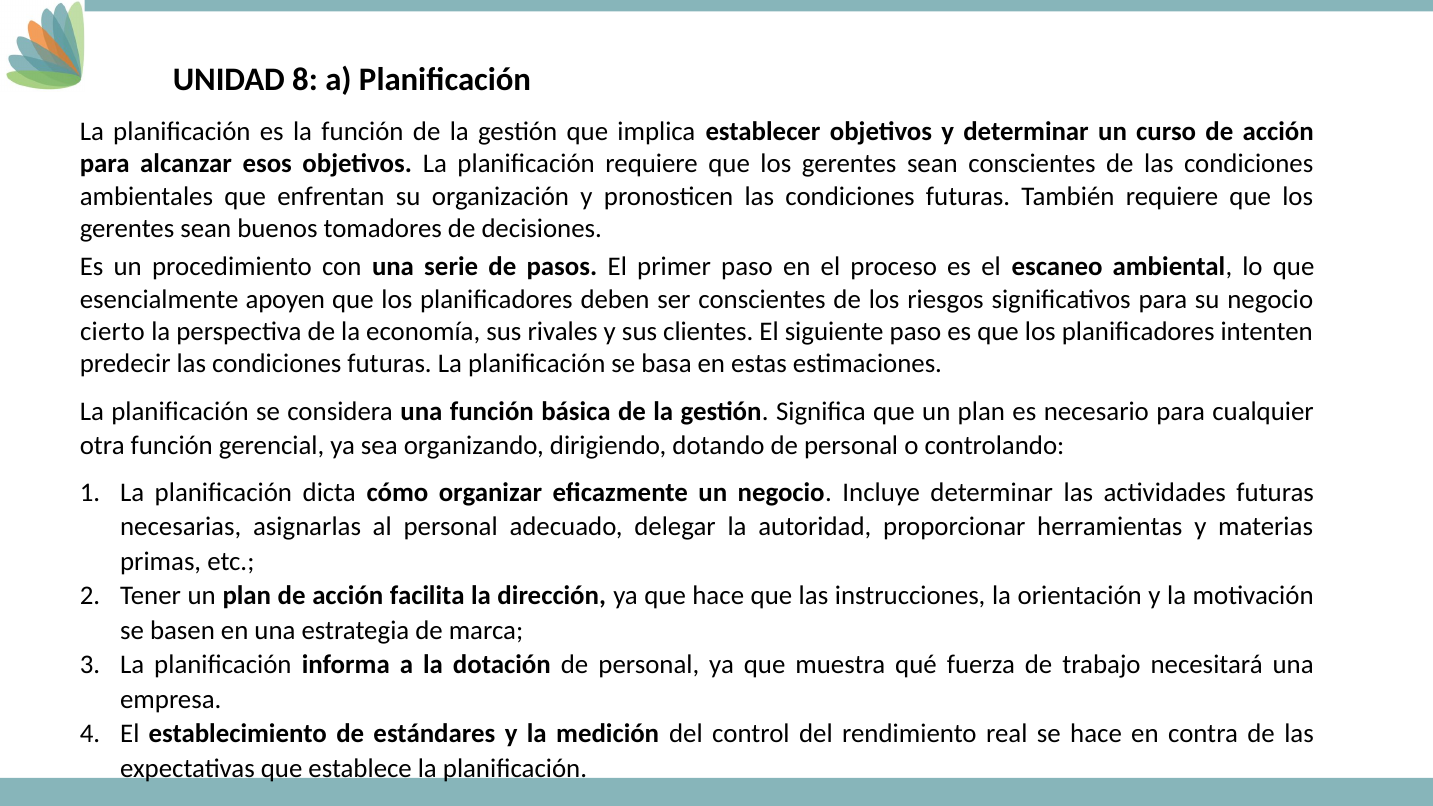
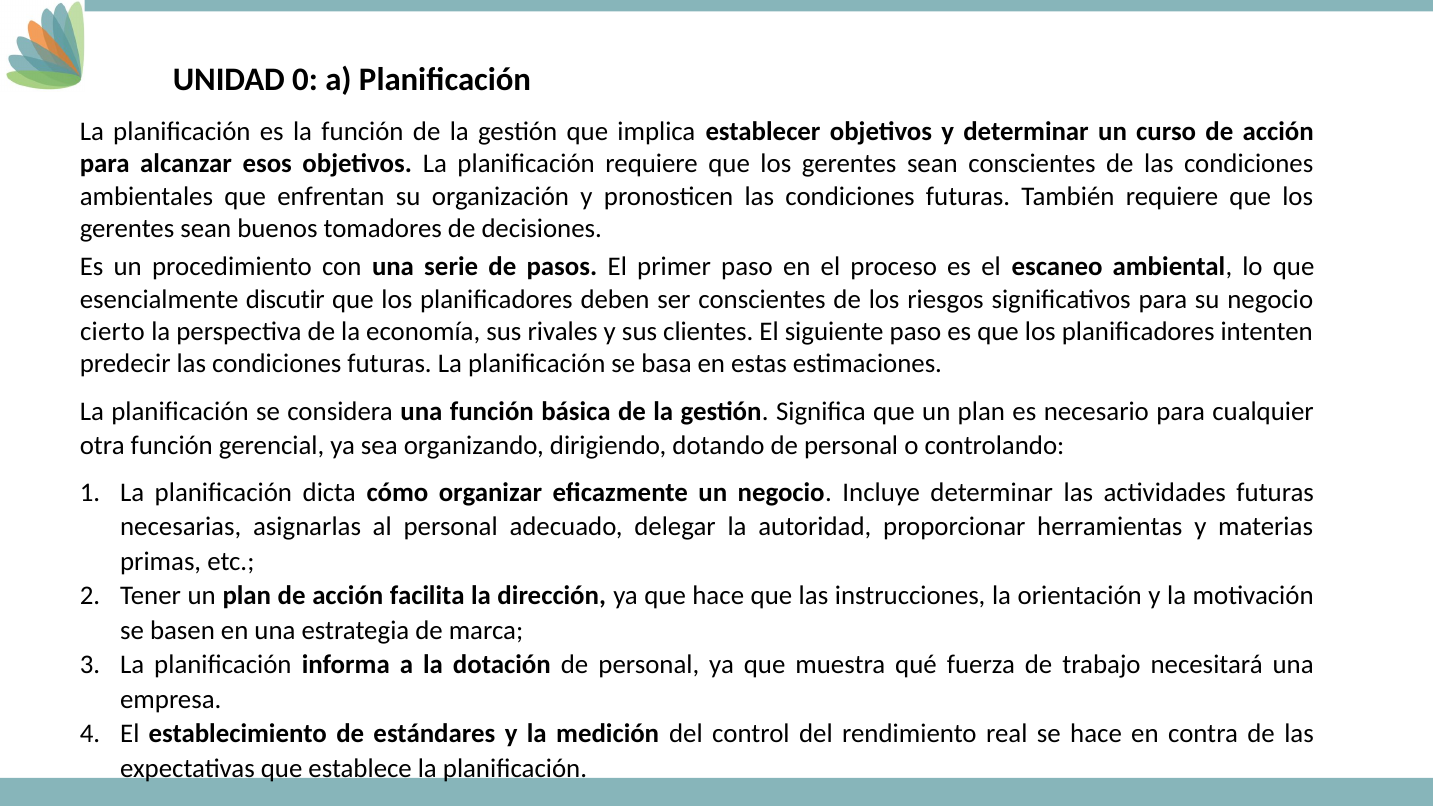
8: 8 -> 0 (305, 80)
apoyen: apoyen -> discutir (285, 299)
